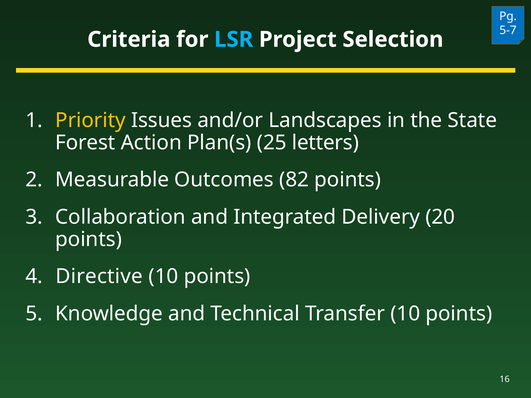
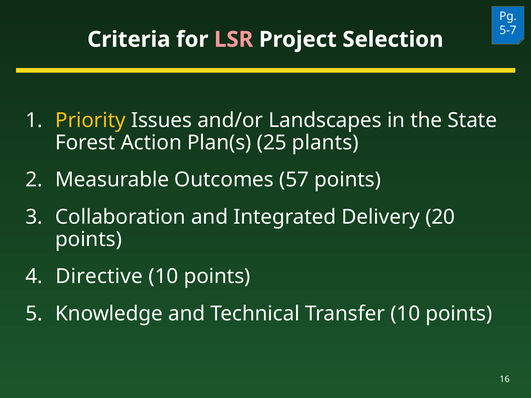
LSR colour: light blue -> pink (234, 39)
letters: letters -> plants (325, 143)
82: 82 -> 57 (294, 180)
